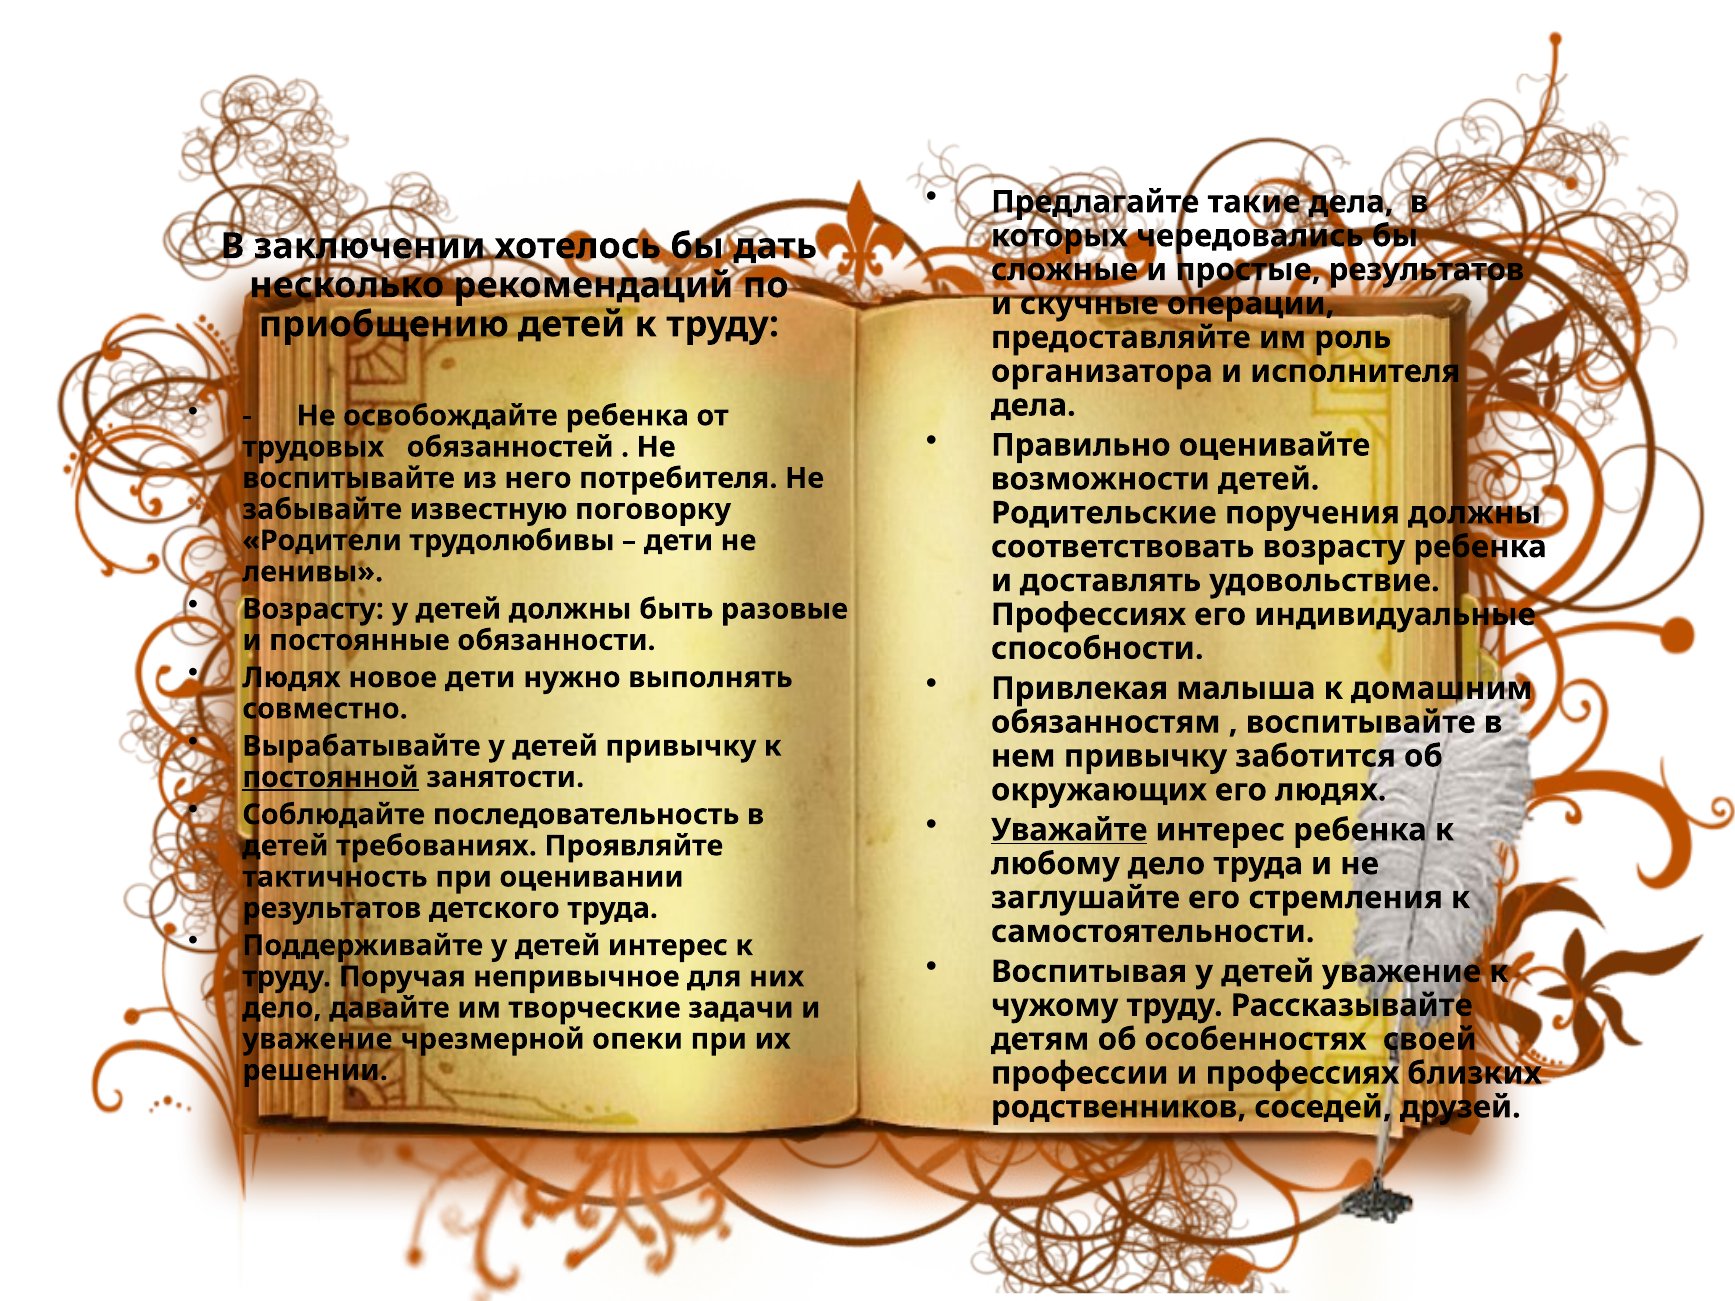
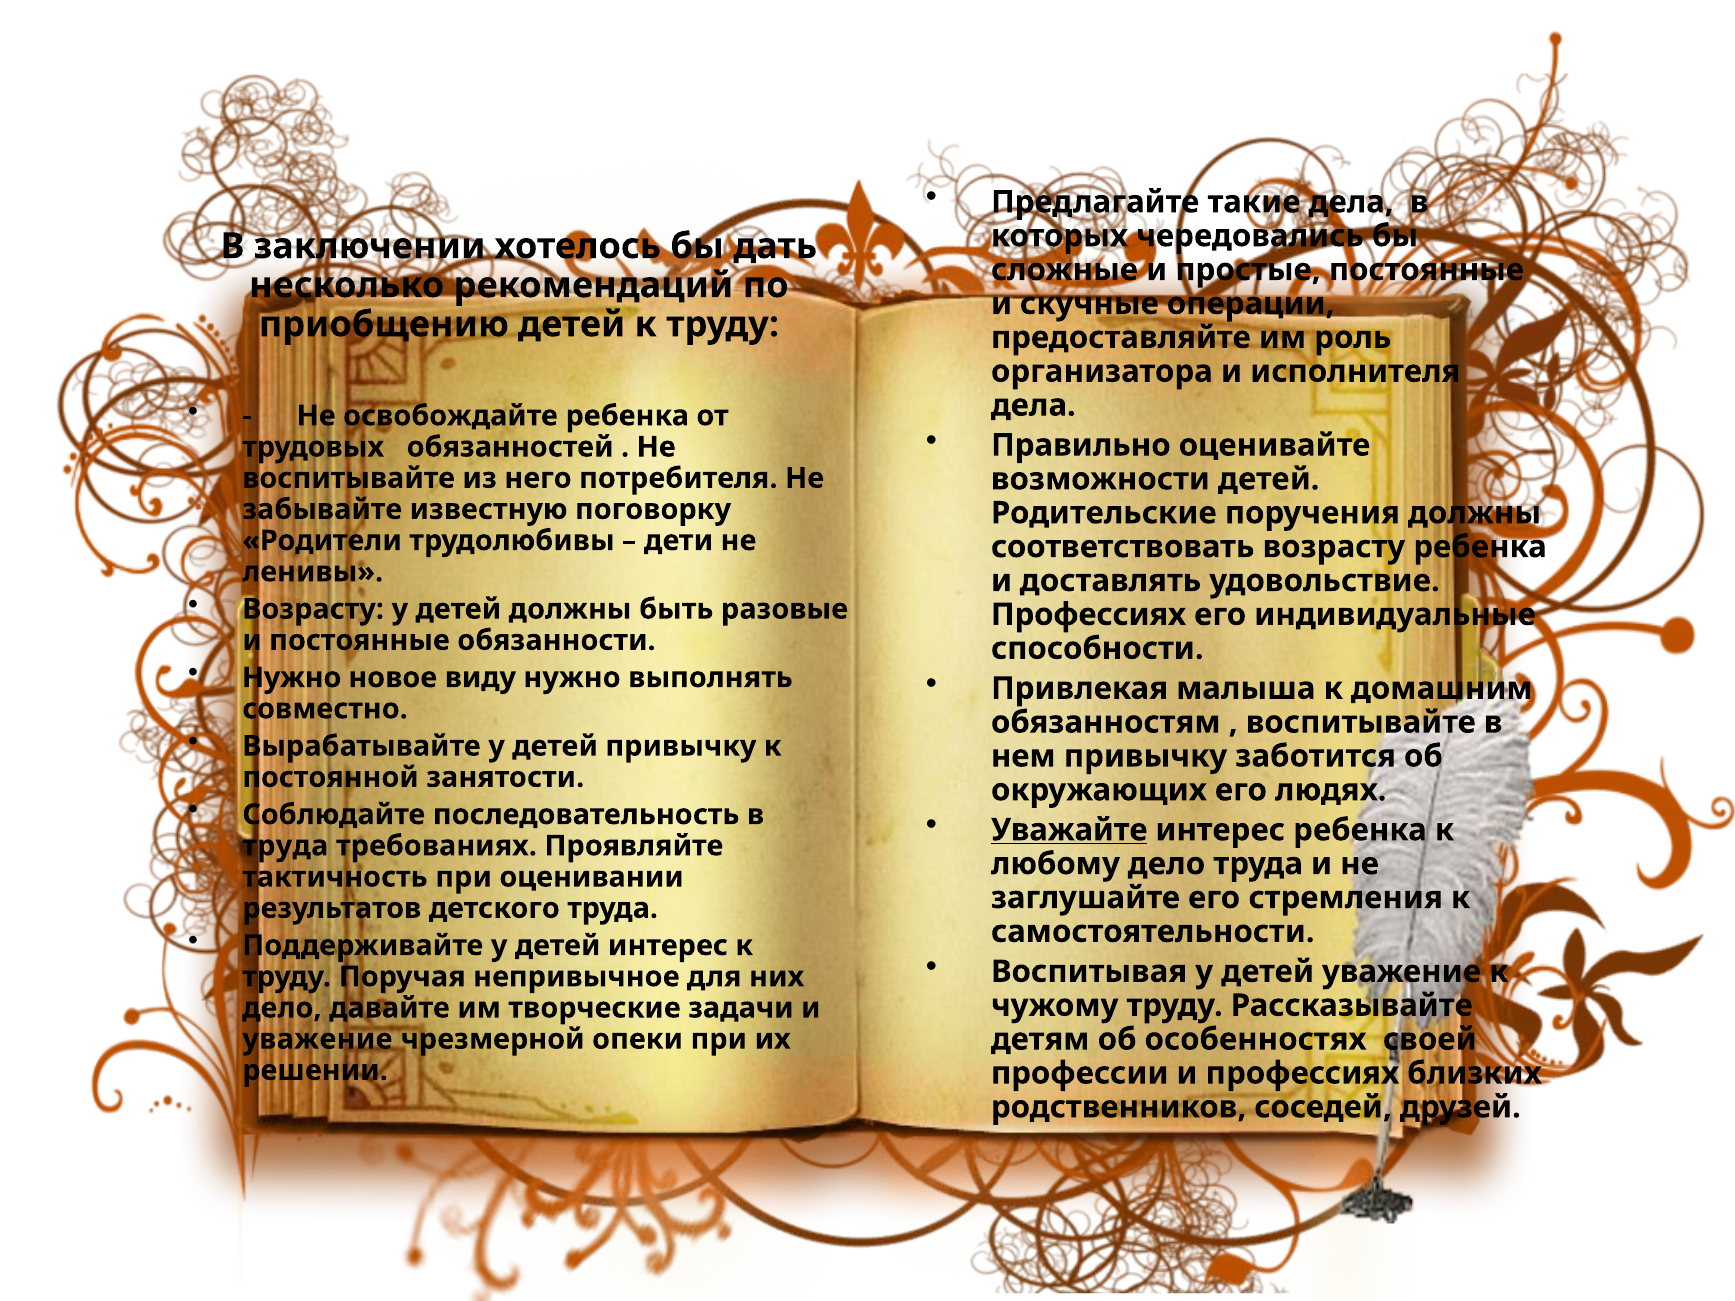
простые результатов: результатов -> постоянные (1426, 270)
Людях: Людях -> Нужно (292, 678)
новое дети: дети -> виду (480, 678)
постоянной underline: present -> none (331, 777)
детей: детей -> труда (285, 846)
